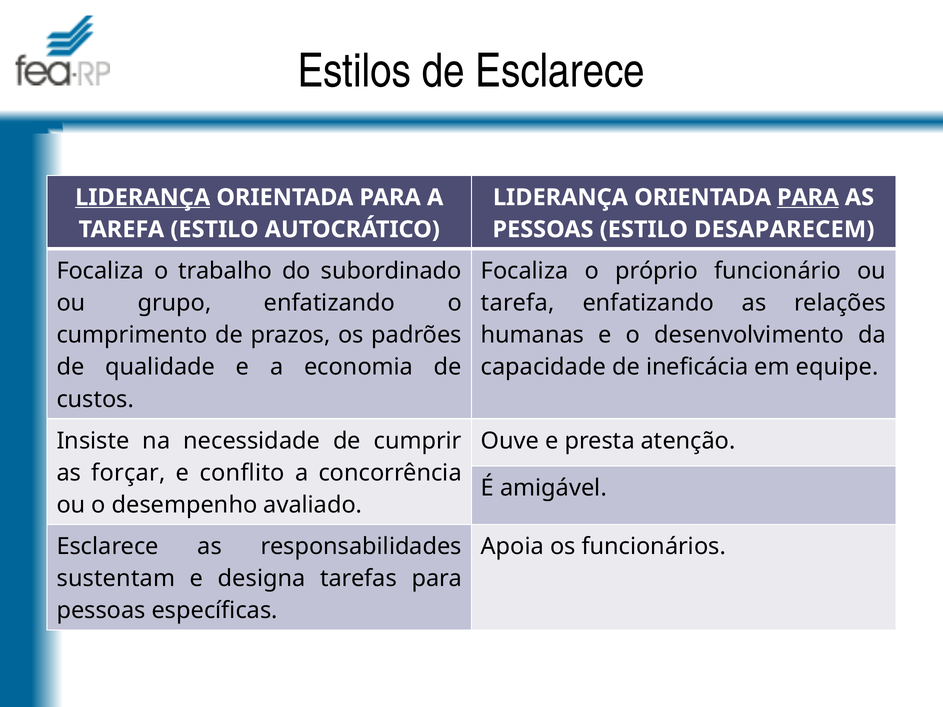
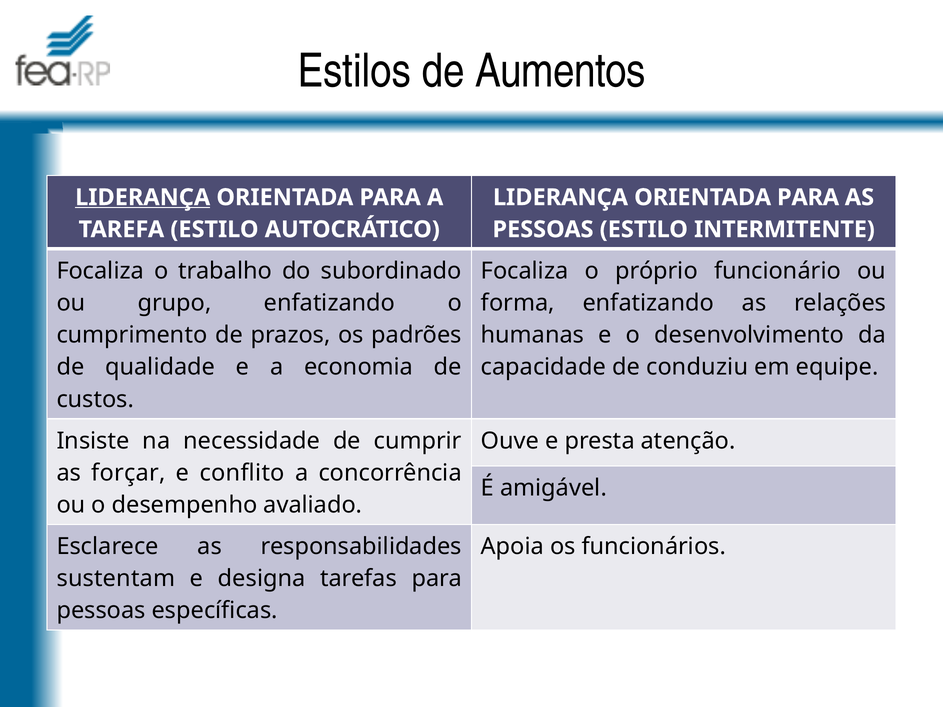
de Esclarece: Esclarece -> Aumentos (560, 71)
PARA underline: present -> none (808, 197)
DESAPARECEM: DESAPARECEM -> INTERMITENTE (784, 230)
tarefa: tarefa -> forma (518, 303)
ineficácia: ineficácia -> conduziu (697, 367)
